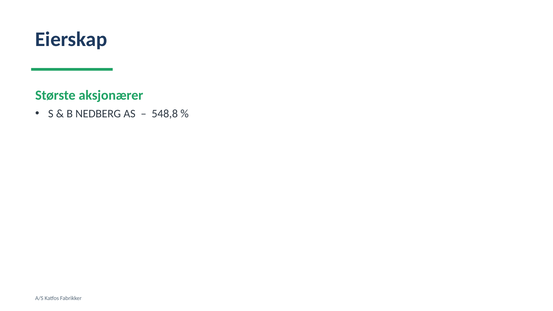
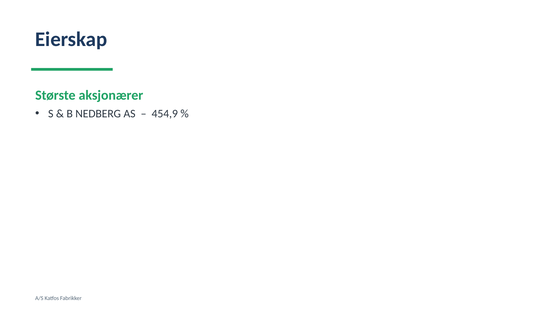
548,8: 548,8 -> 454,9 (165, 114)
